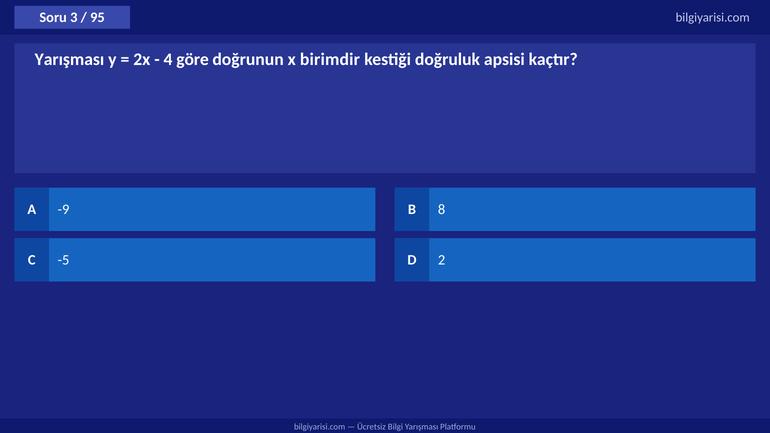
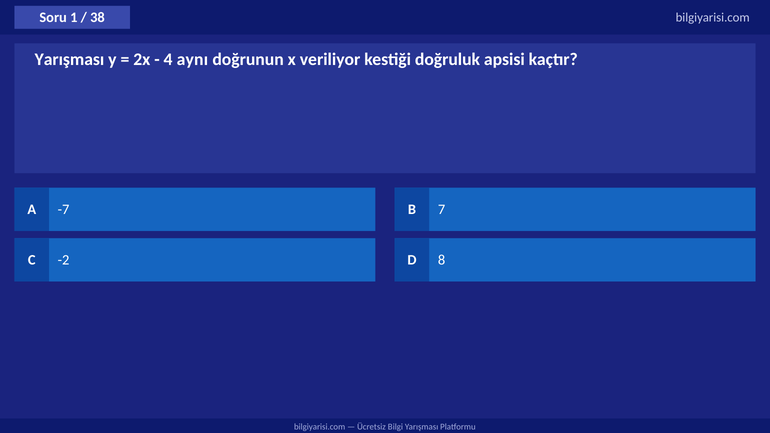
3: 3 -> 1 (74, 18)
95: 95 -> 38 (97, 18)
göre: göre -> aynı (192, 59)
birimdir: birimdir -> veriliyor (330, 59)
-9: -9 -> -7 (64, 210)
8: 8 -> 7 (442, 210)
-5: -5 -> -2 (64, 260)
2: 2 -> 8 (442, 260)
